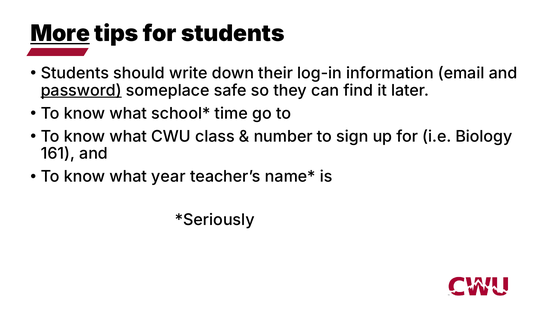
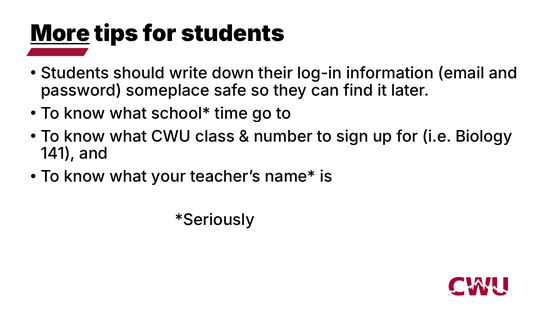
password underline: present -> none (81, 91)
161: 161 -> 141 (58, 154)
year: year -> your (169, 177)
